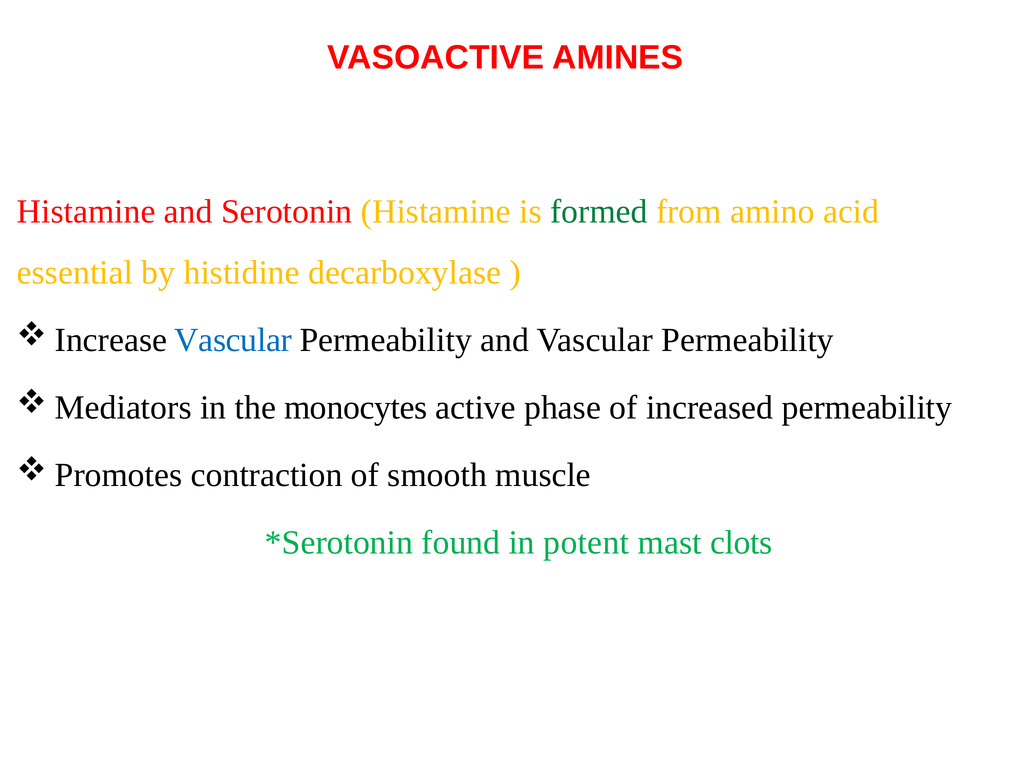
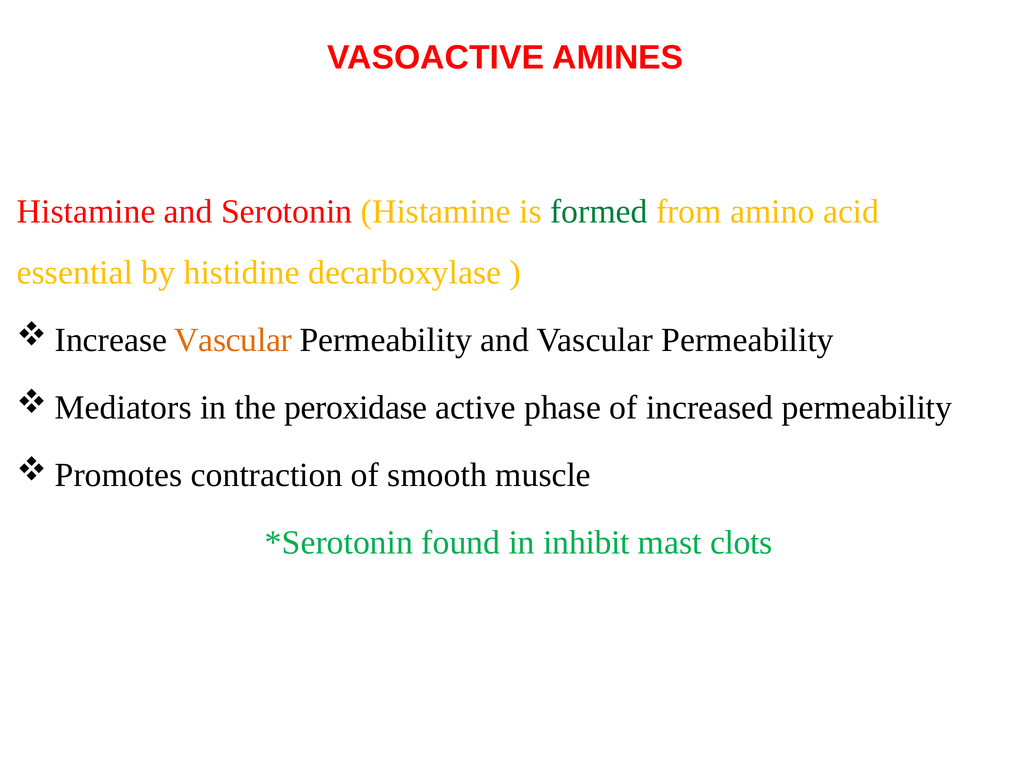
Vascular colour: blue -> orange (233, 340)
monocytes: monocytes -> peroxidase (356, 408)
potent: potent -> inhibit (587, 543)
